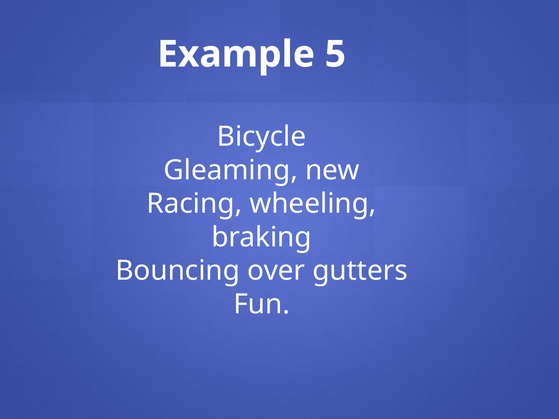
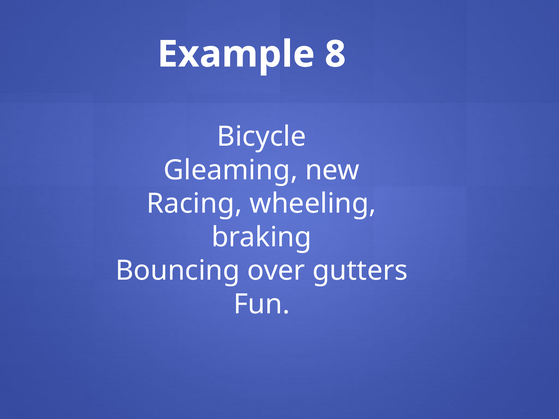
5: 5 -> 8 (335, 54)
